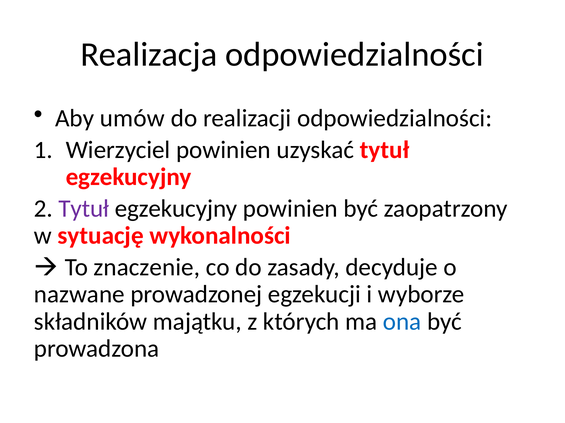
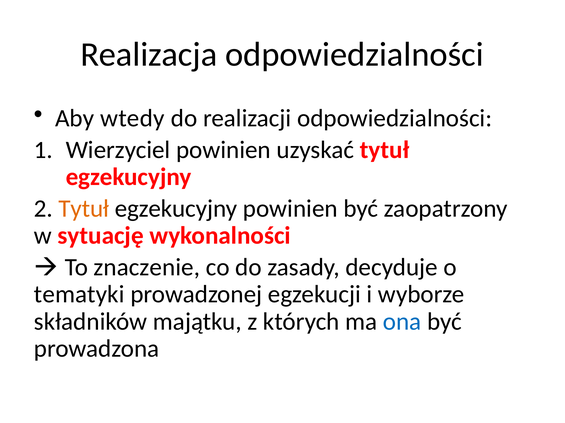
umów: umów -> wtedy (132, 119)
Tytuł colour: purple -> orange (84, 209)
nazwane: nazwane -> tematyki (79, 295)
